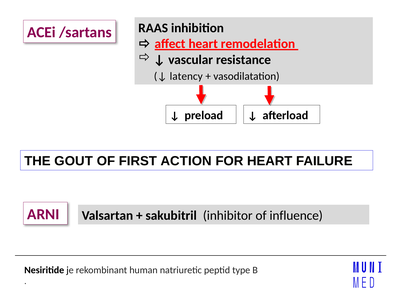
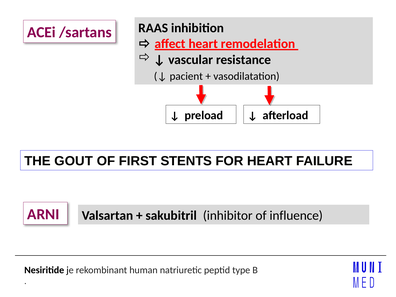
latency: latency -> pacient (186, 76)
ACTION: ACTION -> STENTS (186, 161)
